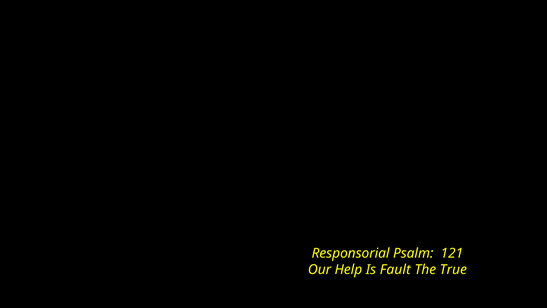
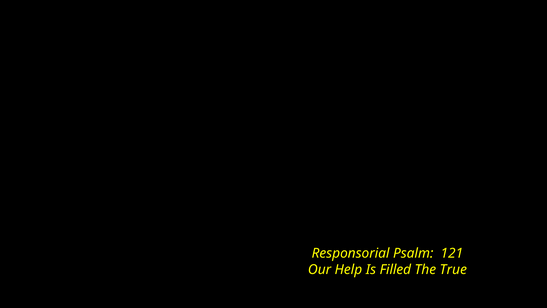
Fault: Fault -> Filled (395, 269)
